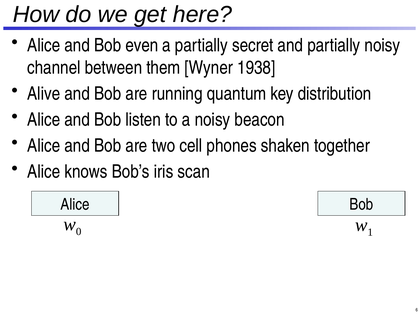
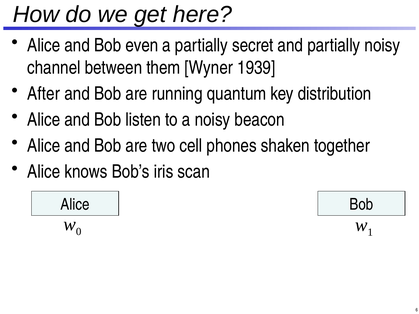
1938: 1938 -> 1939 (256, 68)
Alive: Alive -> After (44, 94)
